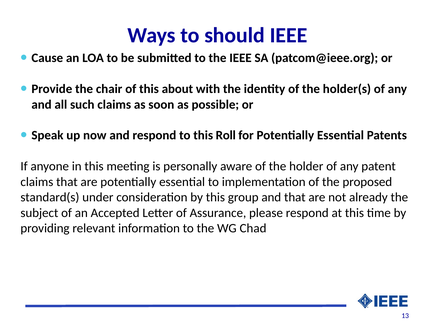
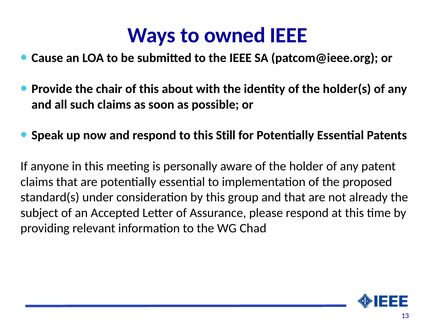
should: should -> owned (235, 35)
Roll: Roll -> Still (226, 136)
